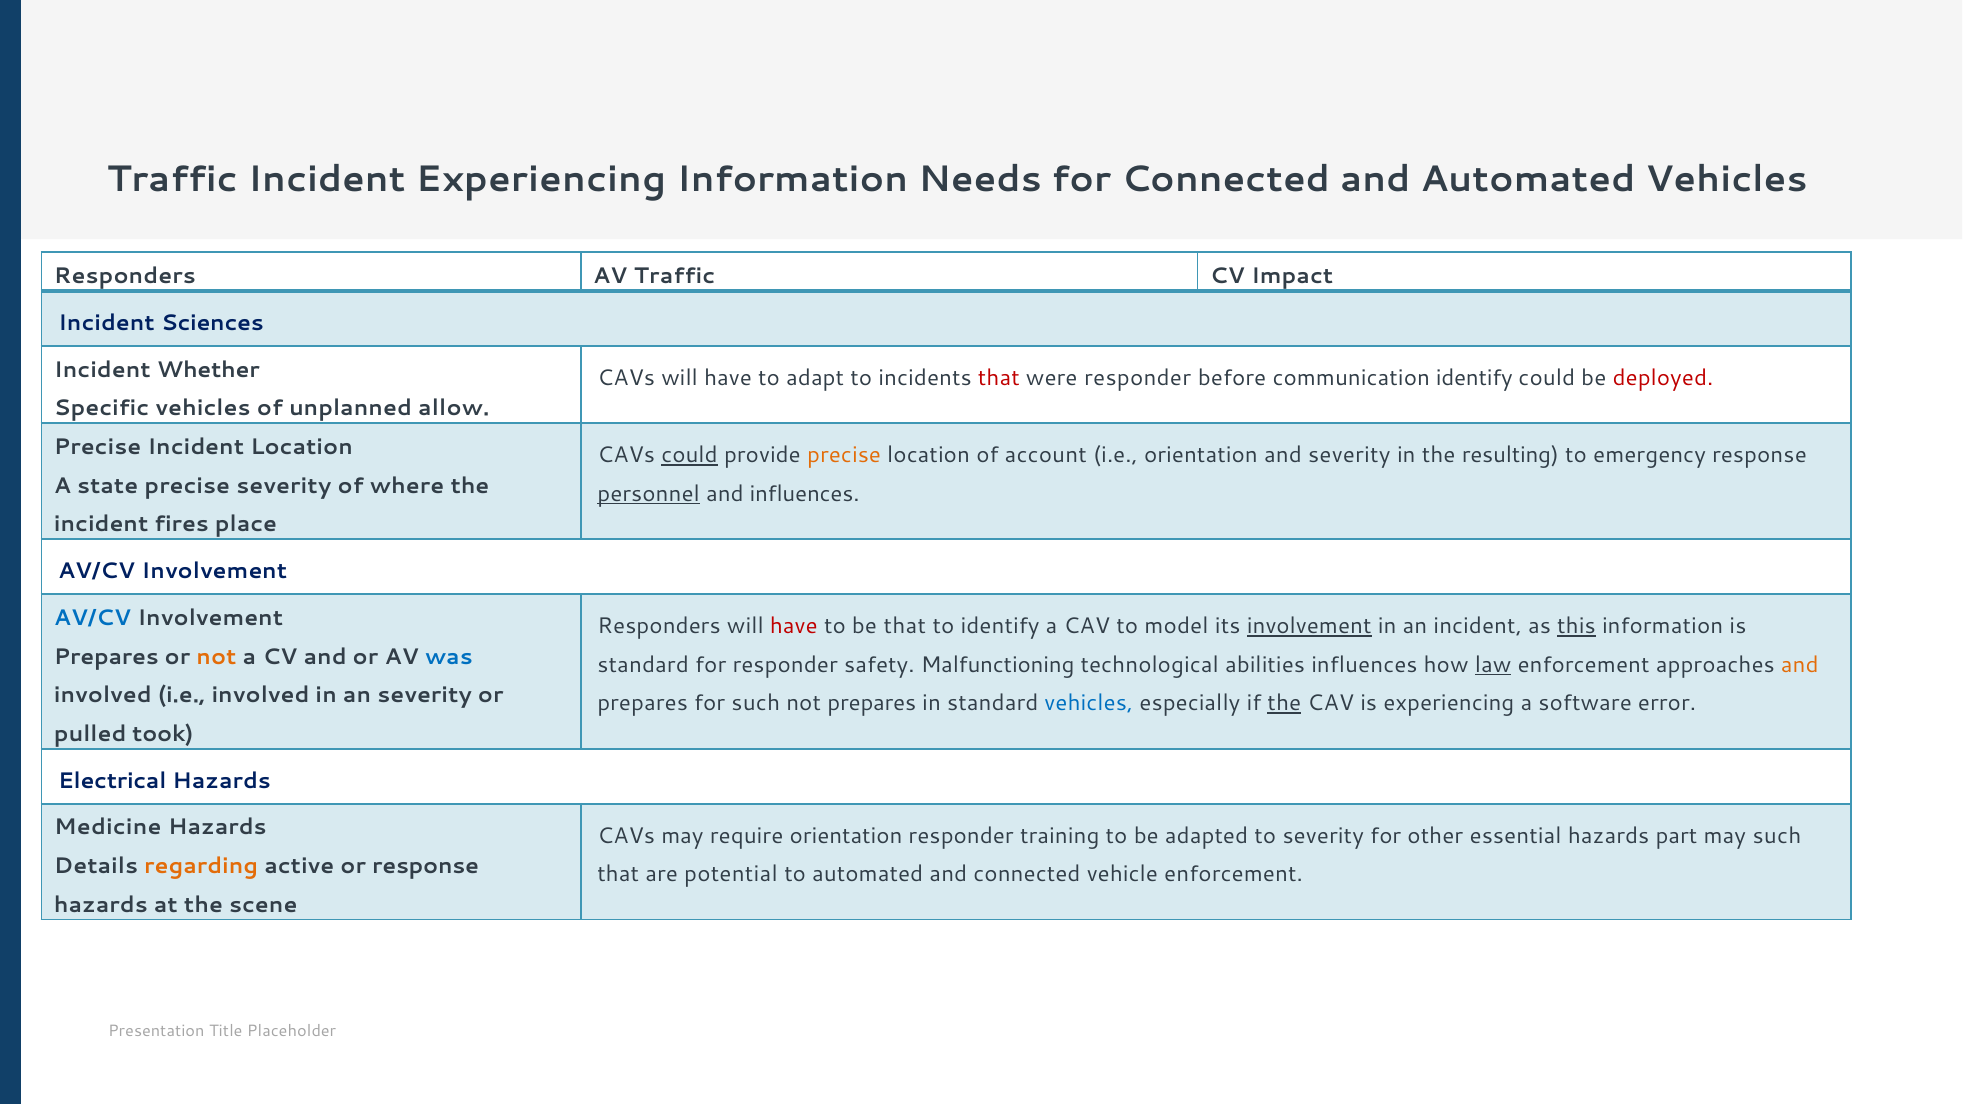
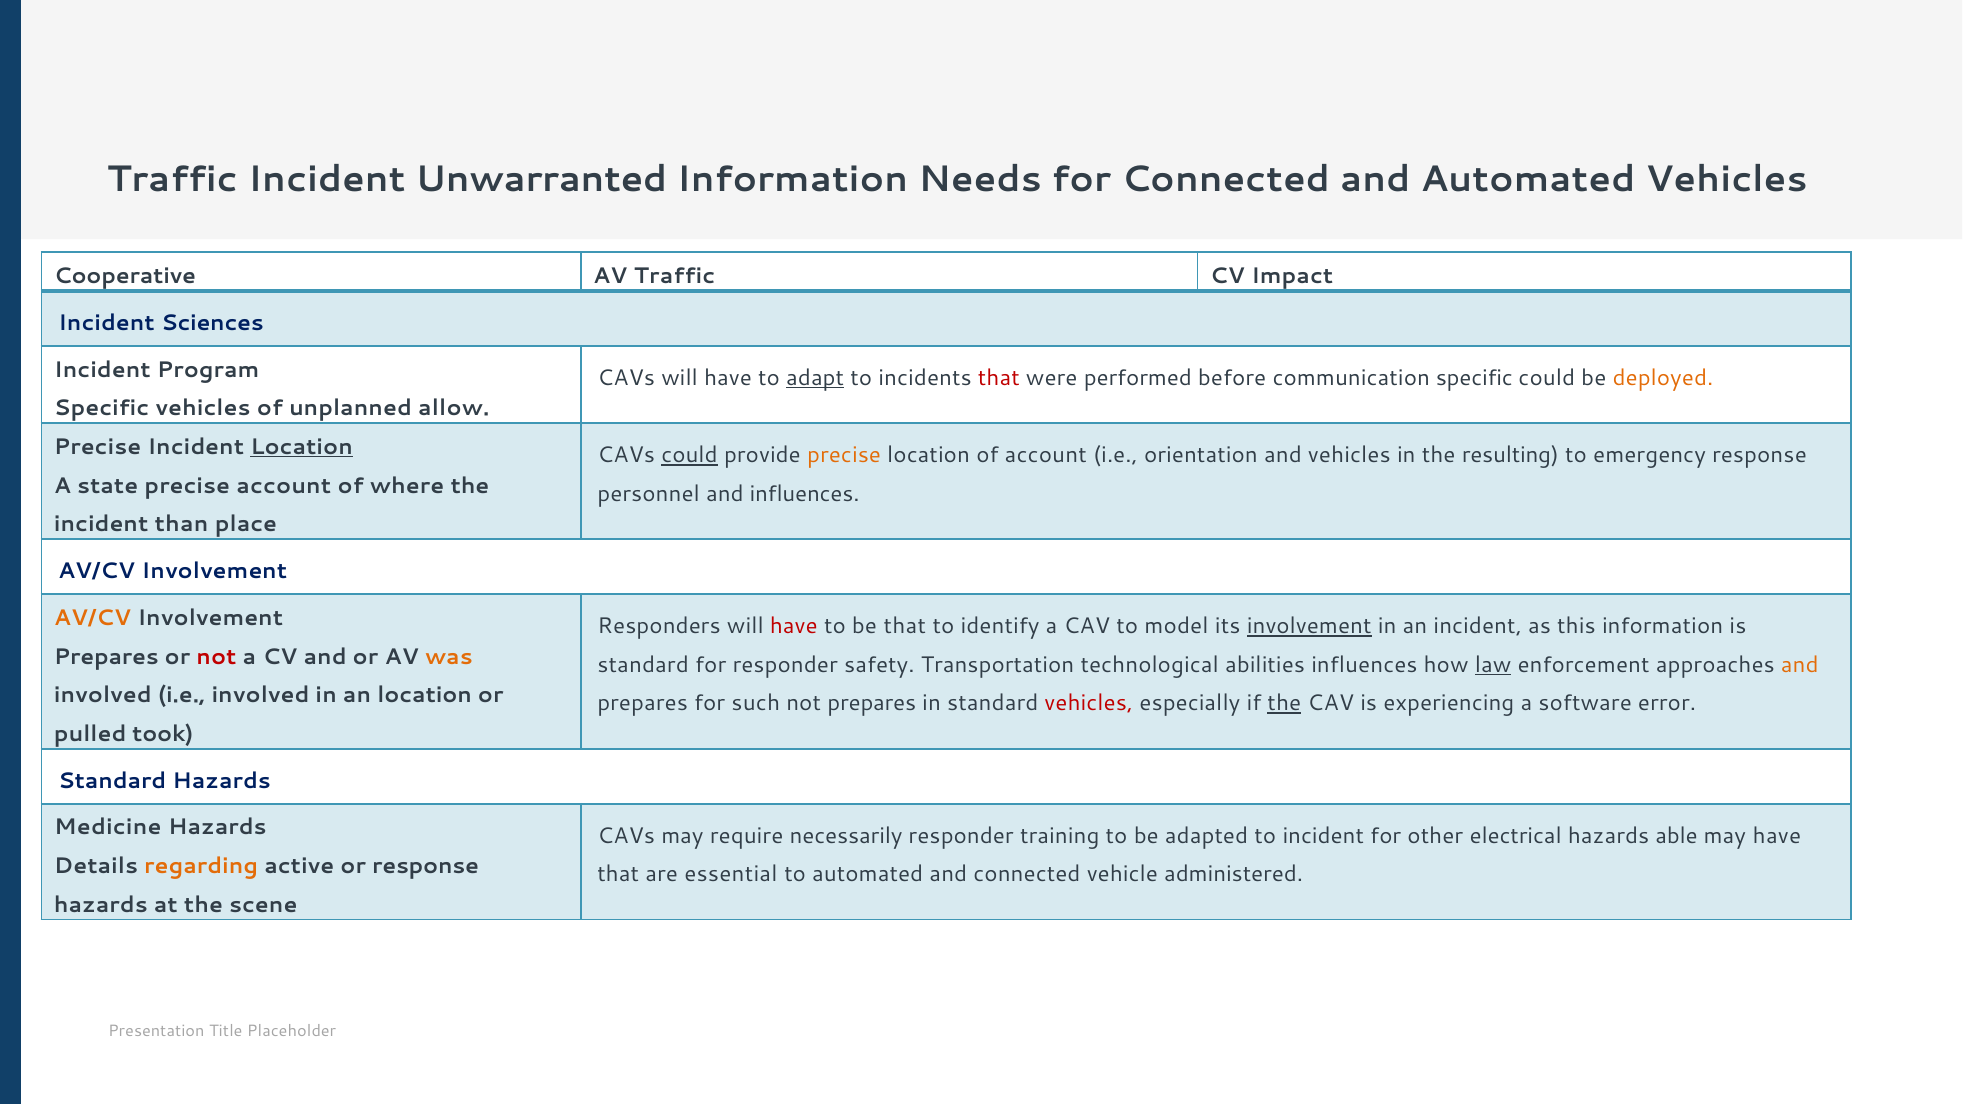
Incident Experiencing: Experiencing -> Unwarranted (541, 180)
Responders: Responders -> Cooperative (125, 276)
Whether: Whether -> Program (208, 370)
adapt underline: none -> present (815, 378)
were responder: responder -> performed (1138, 378)
communication identify: identify -> specific (1474, 378)
deployed colour: red -> orange (1663, 378)
Location underline: none -> present (302, 447)
and severity: severity -> vehicles (1349, 455)
precise severity: severity -> account (284, 486)
personnel underline: present -> none (649, 494)
fires: fires -> than (181, 524)
AV/CV colour: blue -> orange (92, 618)
this underline: present -> none (1576, 626)
not colour: orange -> red (216, 657)
was colour: blue -> orange (449, 657)
Malfunctioning: Malfunctioning -> Transportation (998, 665)
an severity: severity -> location (425, 695)
vehicles colour: blue -> red (1089, 704)
Electrical: Electrical -> Standard (112, 781)
require orientation: orientation -> necessarily (846, 836)
to severity: severity -> incident (1323, 836)
essential: essential -> electrical (1516, 836)
part: part -> able (1677, 836)
may such: such -> have (1777, 836)
potential: potential -> essential (731, 875)
vehicle enforcement: enforcement -> administered (1234, 875)
